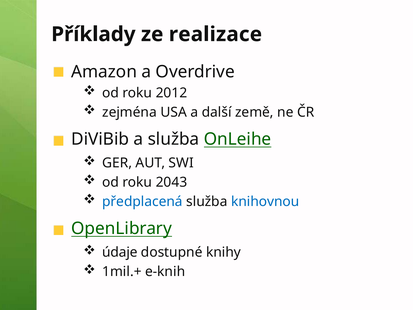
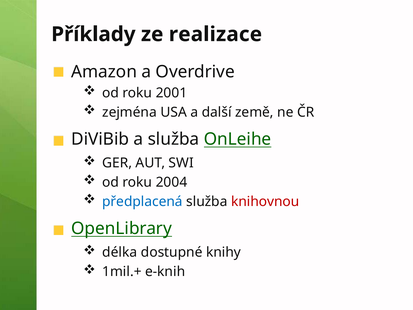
2012: 2012 -> 2001 (171, 93)
2043: 2043 -> 2004 (171, 182)
knihovnou colour: blue -> red (265, 201)
údaje: údaje -> délka (120, 252)
